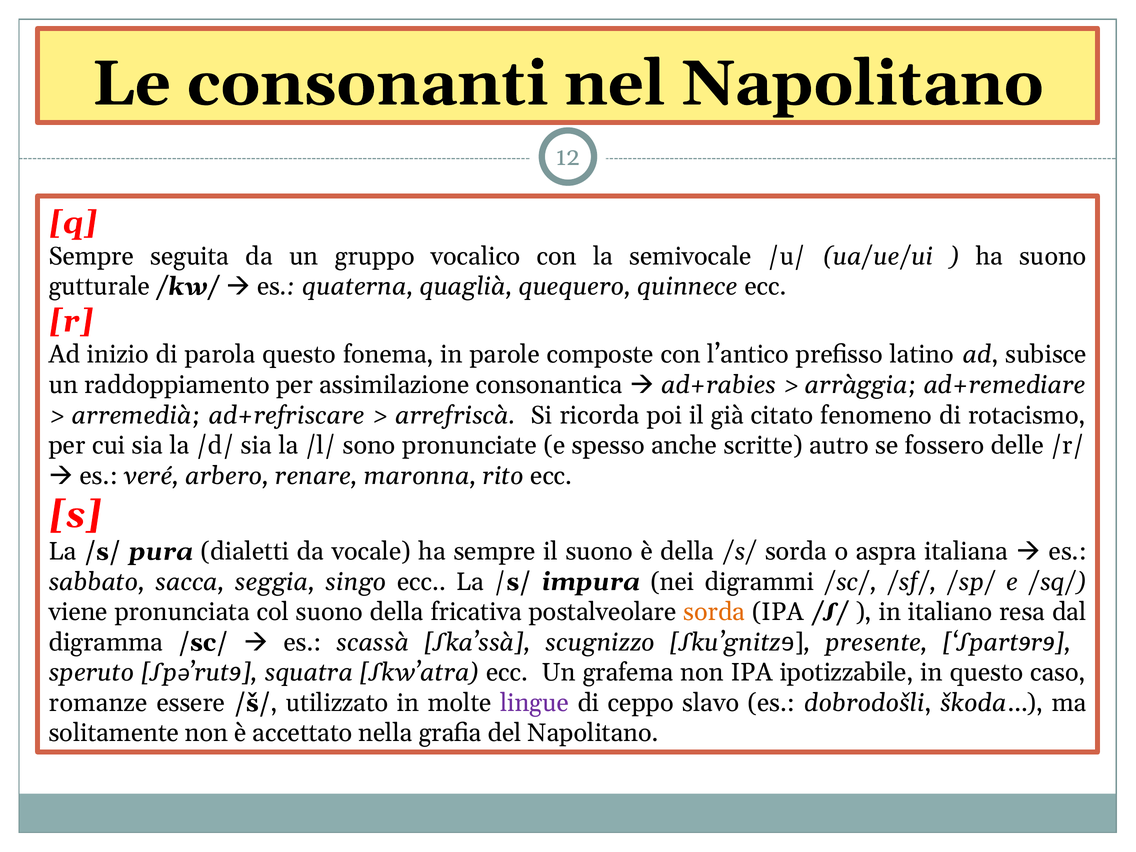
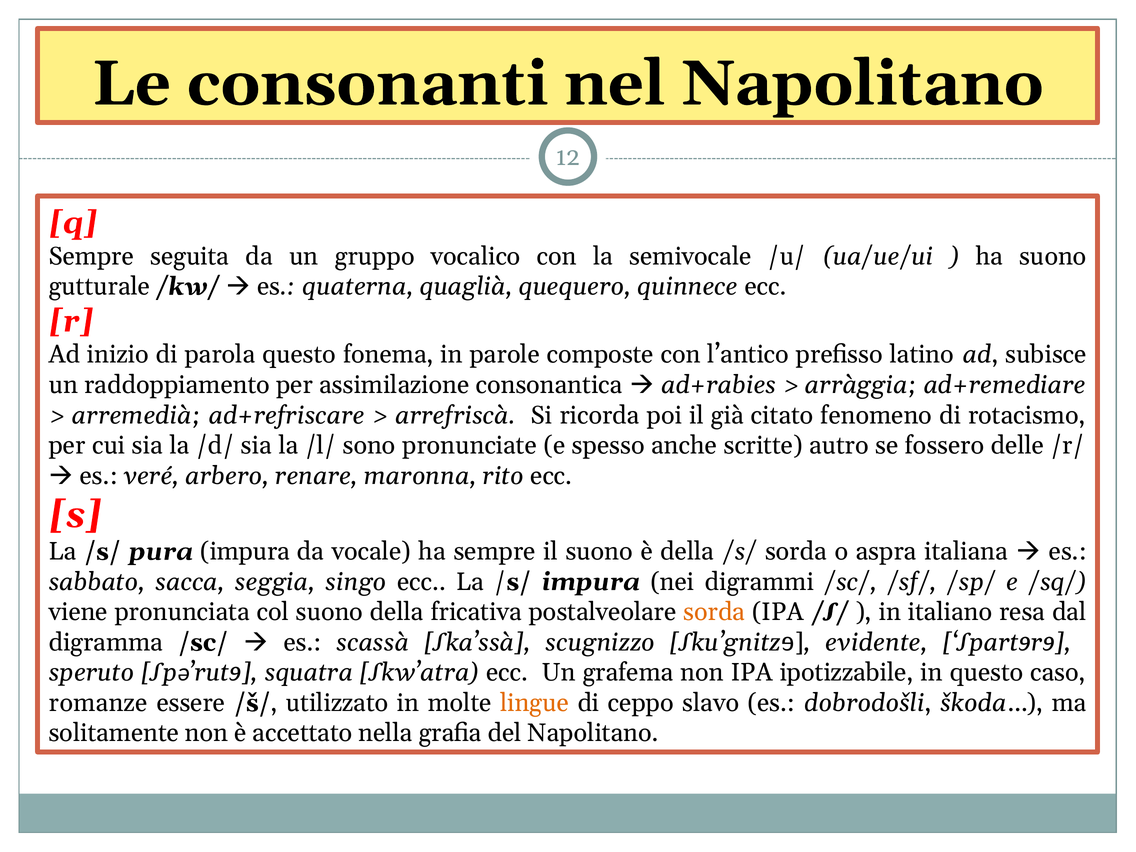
pura dialetti: dialetti -> impura (245, 551)
presente: presente -> evidente (877, 642)
lingue colour: purple -> orange (534, 703)
